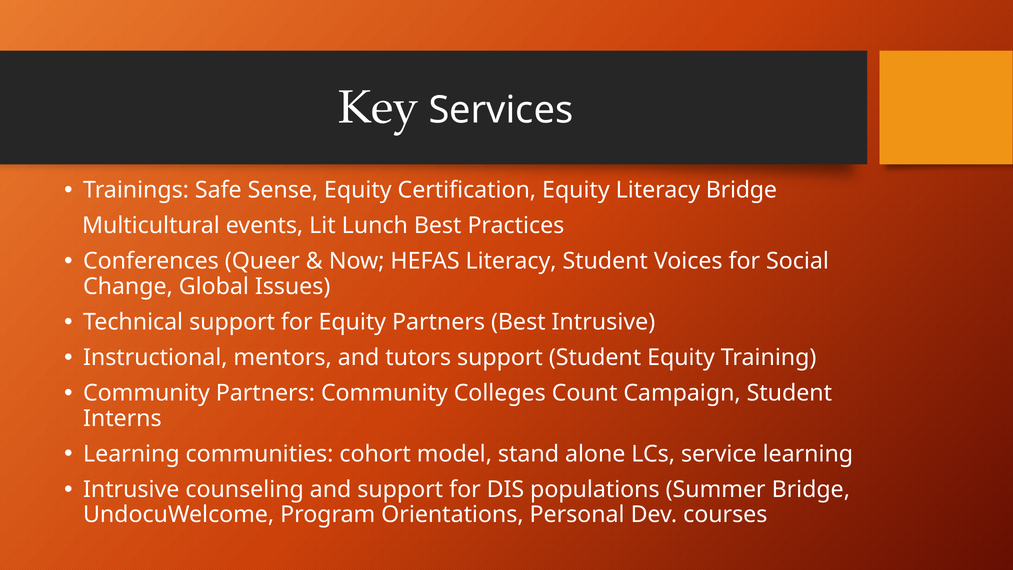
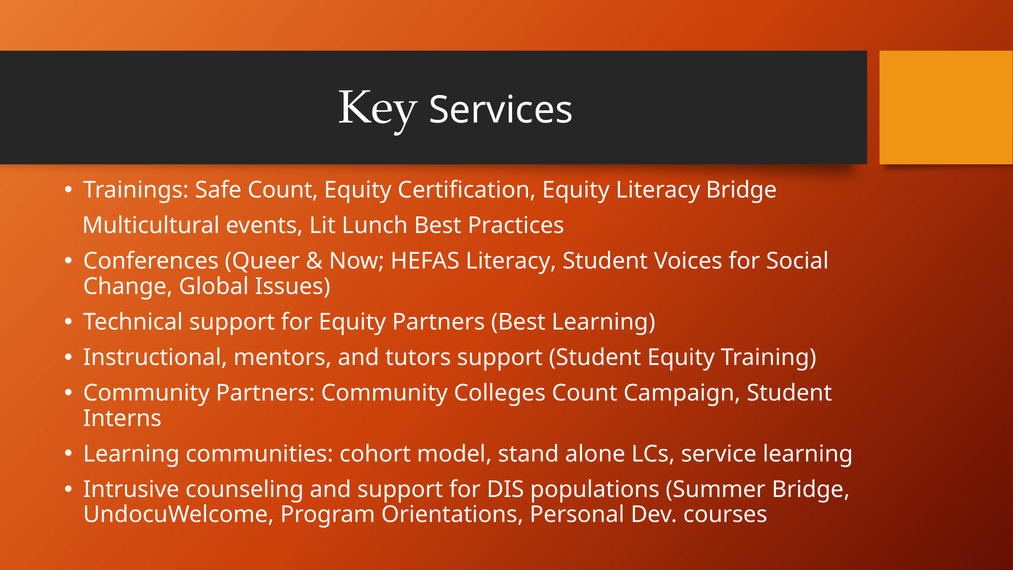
Safe Sense: Sense -> Count (283, 190)
Best Intrusive: Intrusive -> Learning (603, 322)
